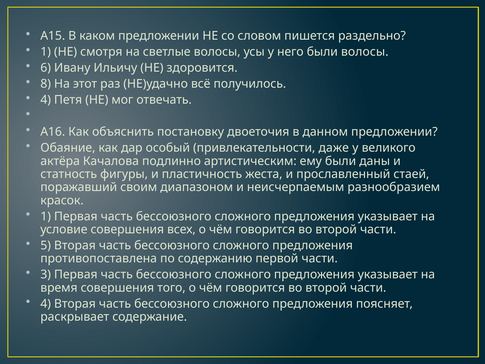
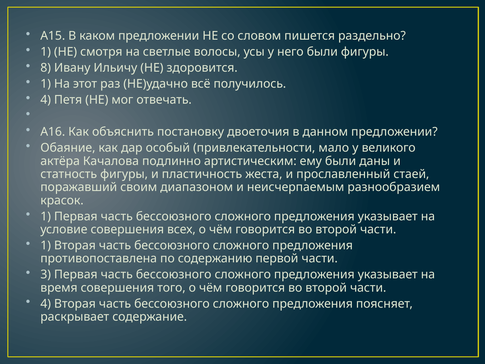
были волосы: волосы -> фигуры (365, 52)
6: 6 -> 8 (46, 68)
8: 8 -> 1 (46, 84)
даже: даже -> мало (334, 148)
5: 5 -> 1 (46, 245)
